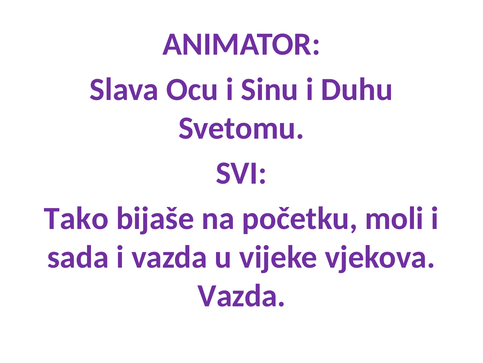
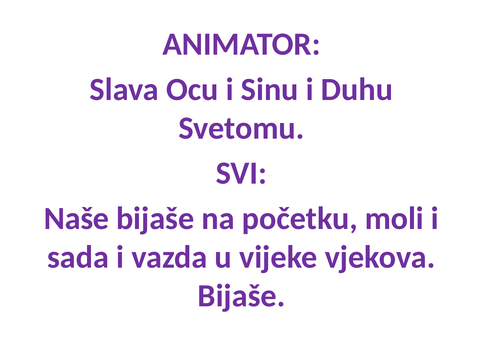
Tako: Tako -> Naše (76, 218)
Vazda: Vazda -> Bijaše (241, 295)
